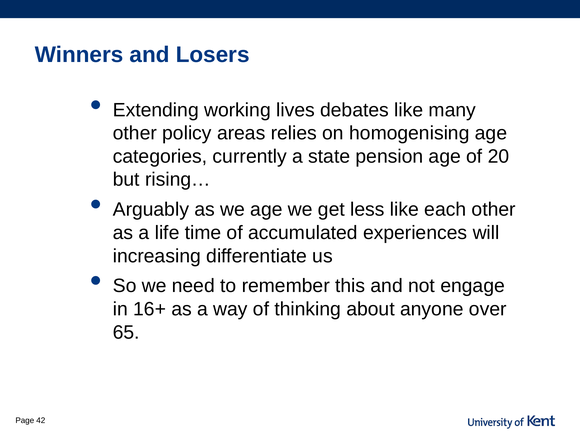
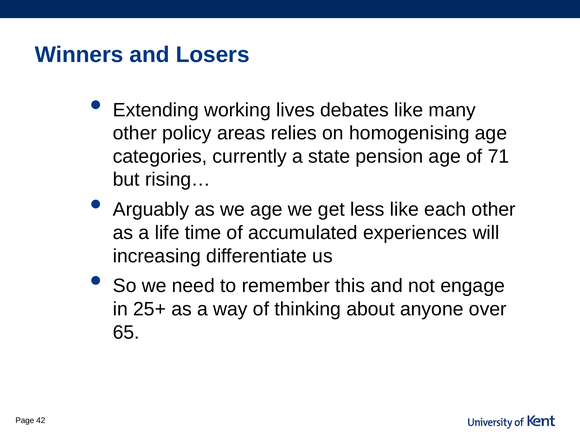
20: 20 -> 71 (499, 156)
16+: 16+ -> 25+ (150, 309)
